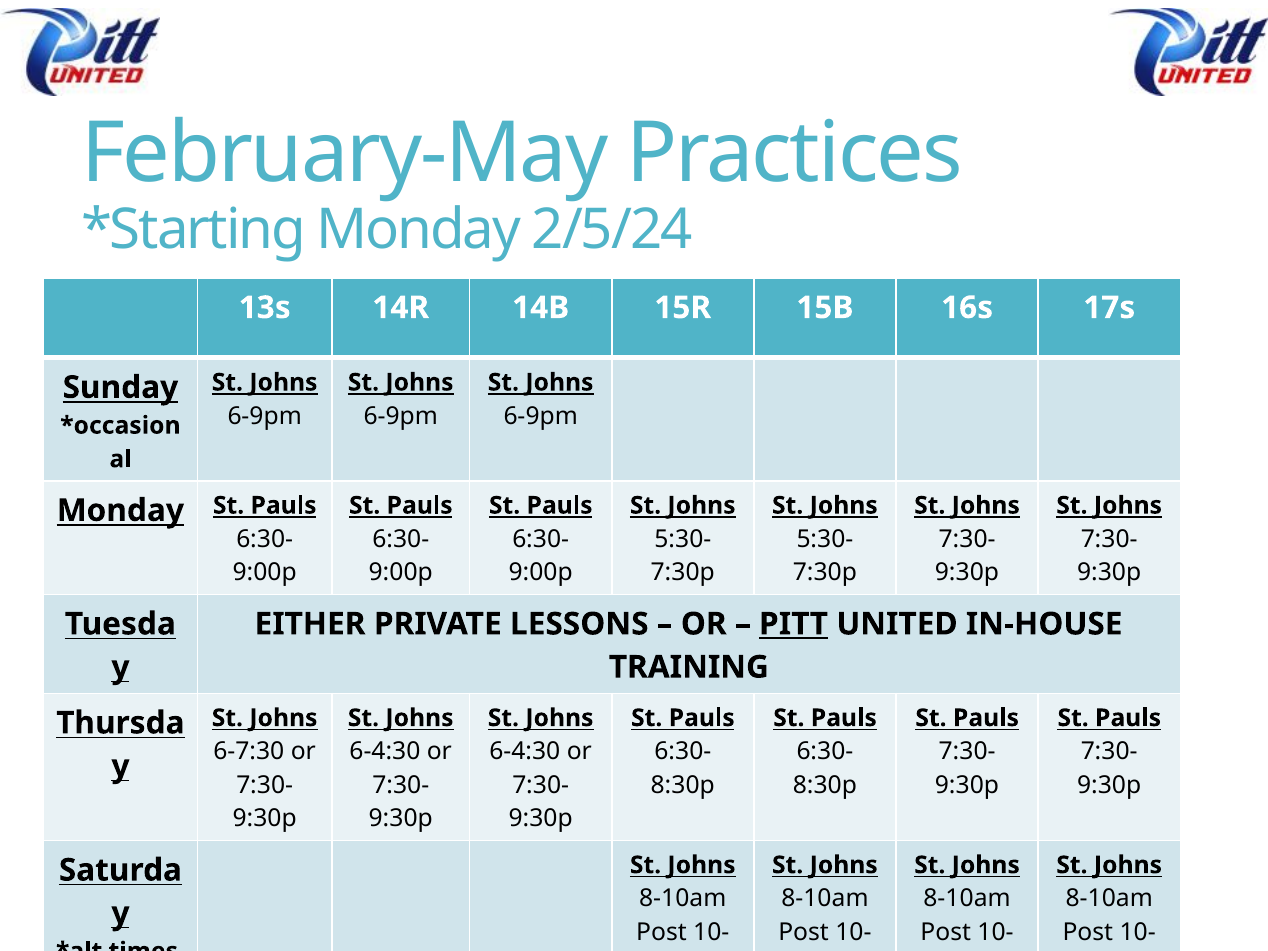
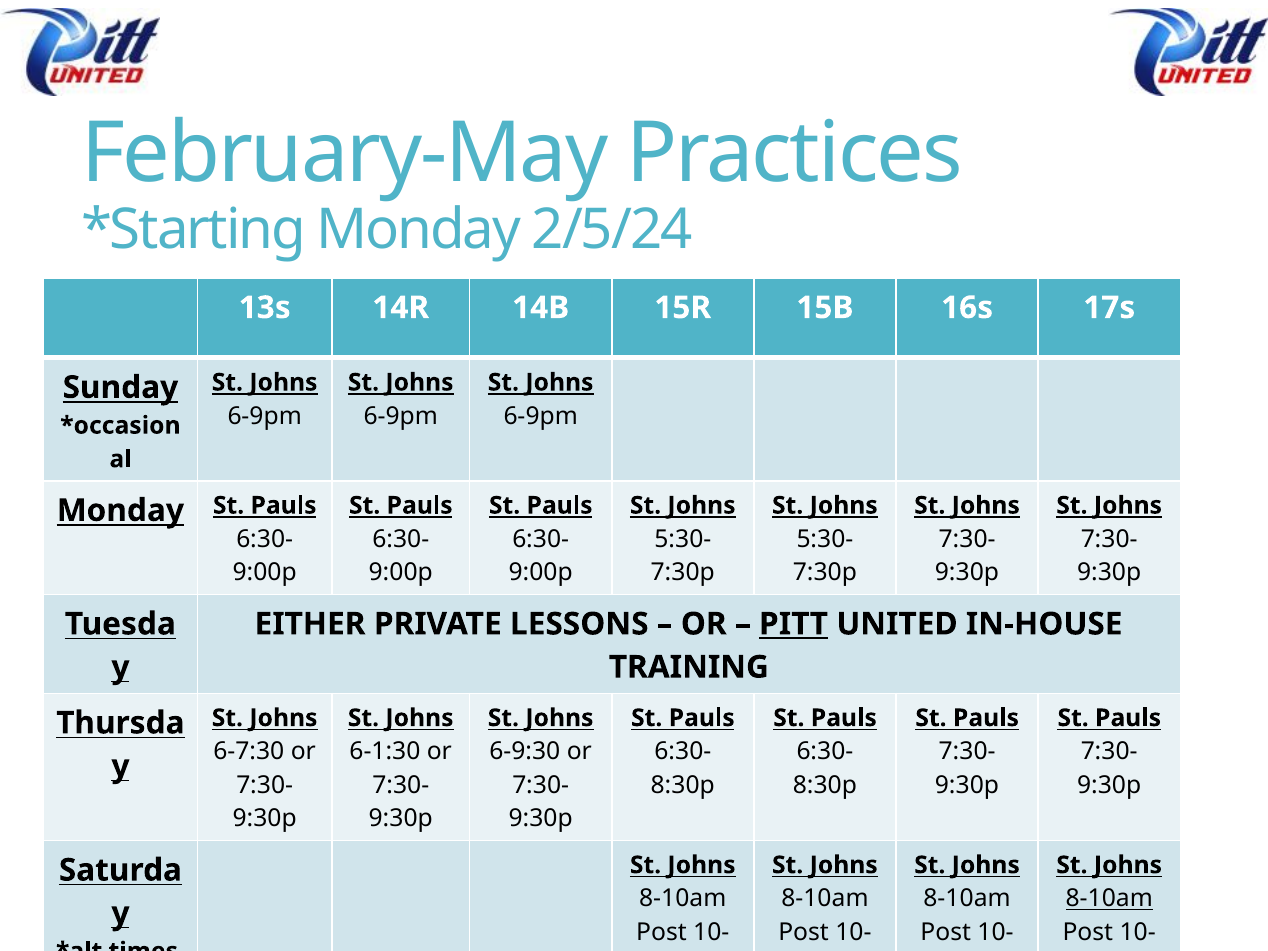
6-4:30: 6-4:30 -> 6-1:30 (385, 752)
6-4:30: 6-4:30 -> 6-9:30 (525, 752)
8-10am underline: none -> present (1109, 899)
